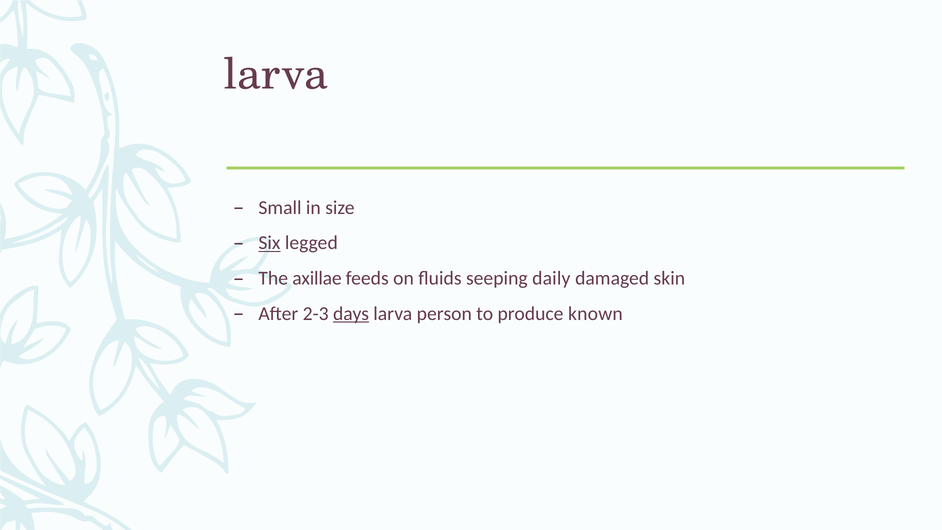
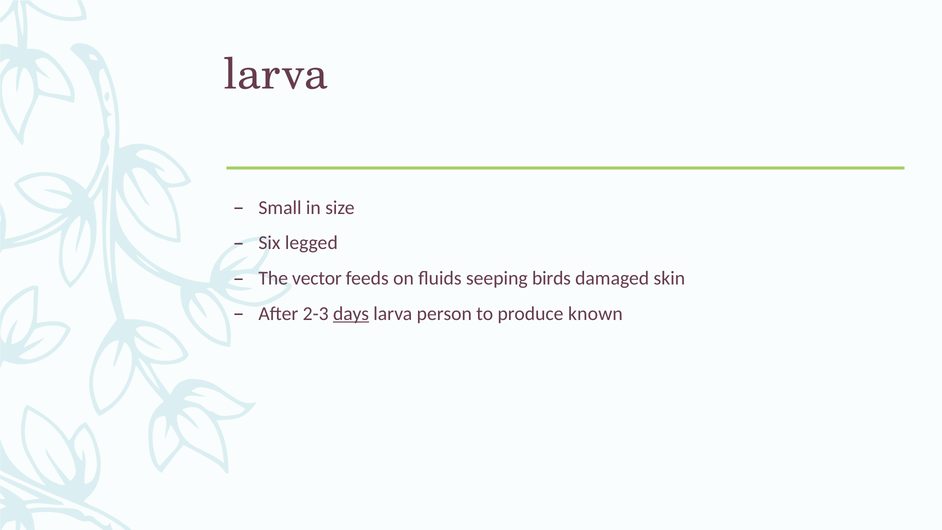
Six underline: present -> none (269, 243)
axillae: axillae -> vector (317, 278)
daily: daily -> birds (552, 278)
